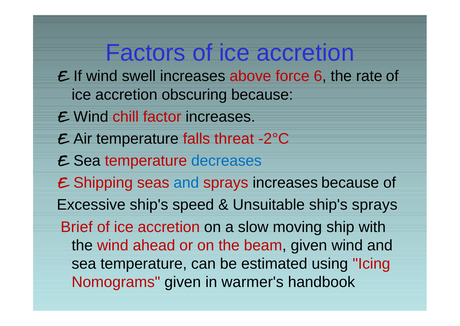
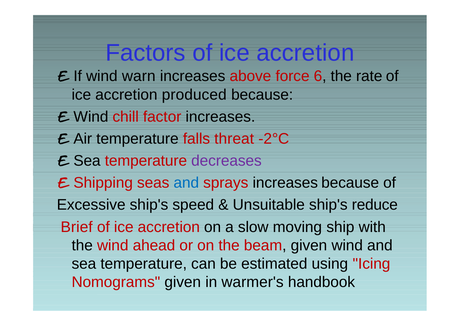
swell: swell -> warn (139, 76)
obscuring: obscuring -> produced (194, 95)
decreases colour: blue -> purple (226, 161)
ship's sprays: sprays -> reduce (375, 205)
